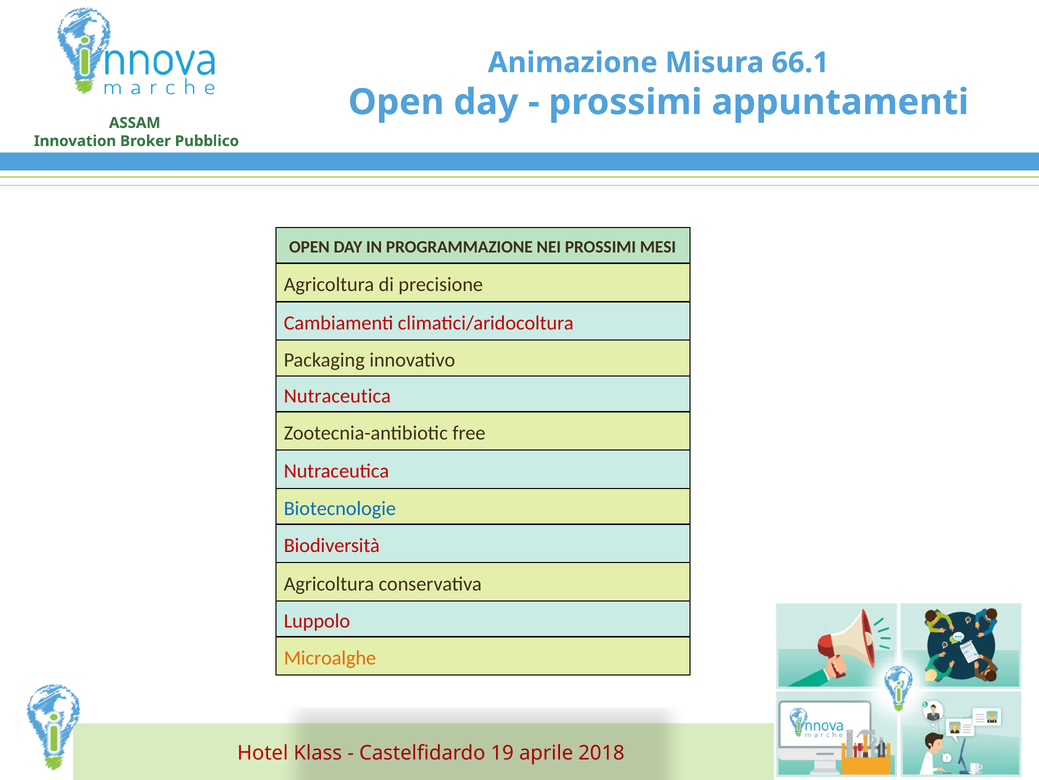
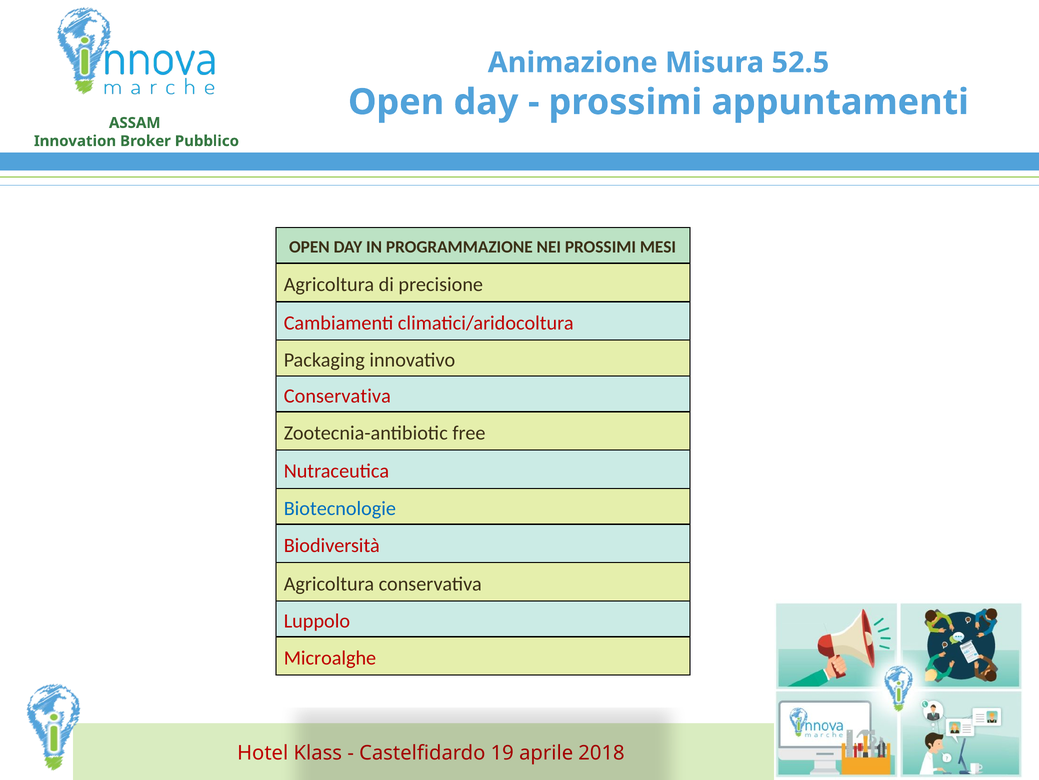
66.1: 66.1 -> 52.5 (800, 63)
Nutraceutica: Nutraceutica -> Conservativa (337, 396)
Microalghe colour: orange -> red (330, 657)
